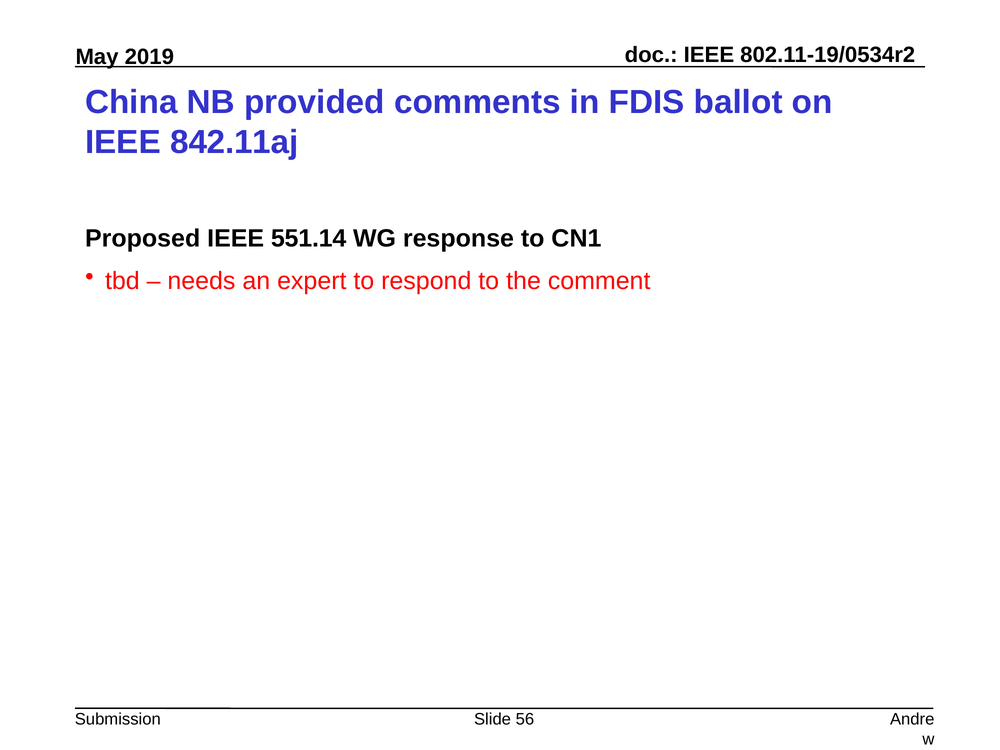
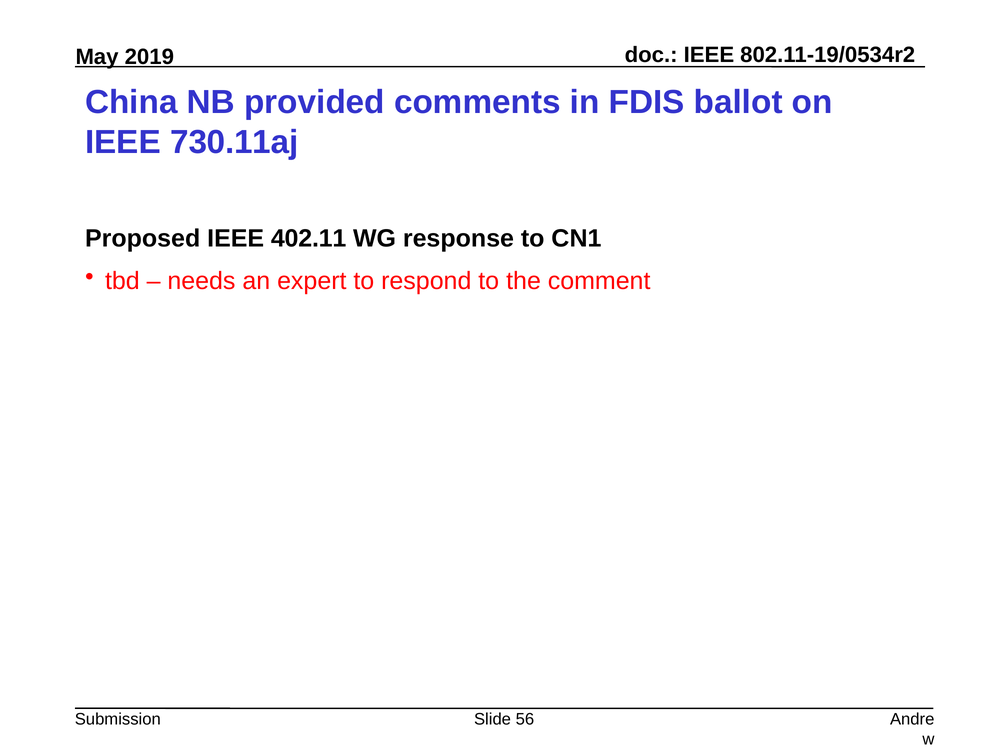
842.11aj: 842.11aj -> 730.11aj (234, 142)
551.14: 551.14 -> 402.11 (309, 238)
